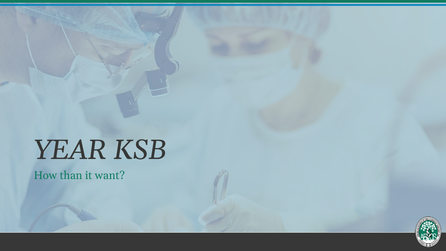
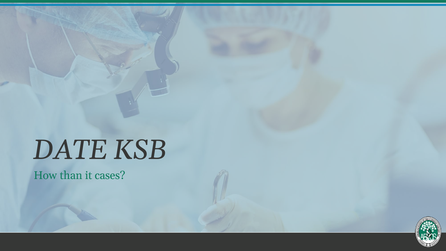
YEAR: YEAR -> DATE (70, 150)
want: want -> cases (110, 176)
